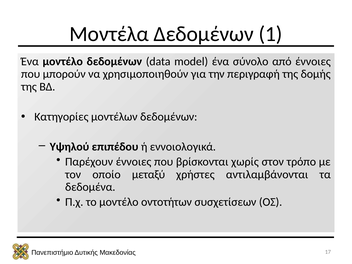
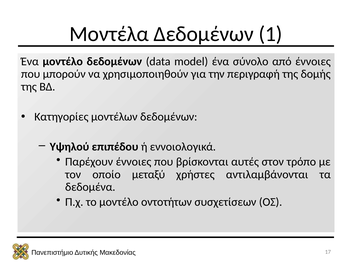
χωρίς: χωρίς -> αυτές (245, 162)
